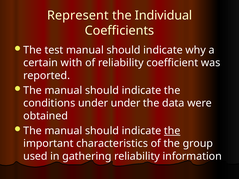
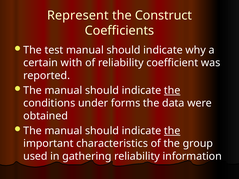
Individual: Individual -> Construct (163, 15)
the underline: none -> present (172, 91)
under under: under -> forms (126, 103)
